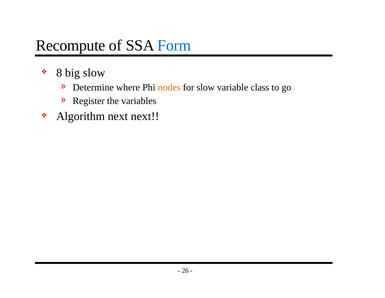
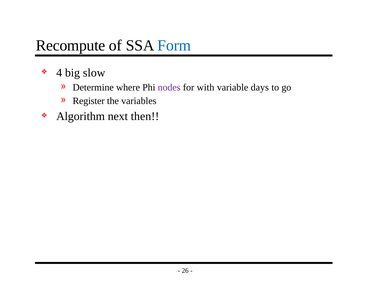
8: 8 -> 4 (59, 73)
nodes colour: orange -> purple (169, 87)
for slow: slow -> with (206, 87)
class: class -> days (260, 87)
next next: next -> then (145, 116)
